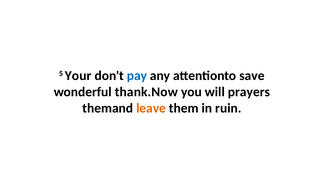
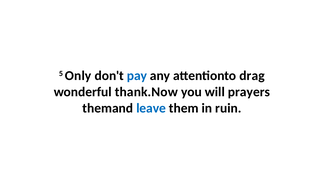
Your: Your -> Only (78, 76)
save: save -> drag (252, 76)
leave colour: orange -> blue (151, 108)
